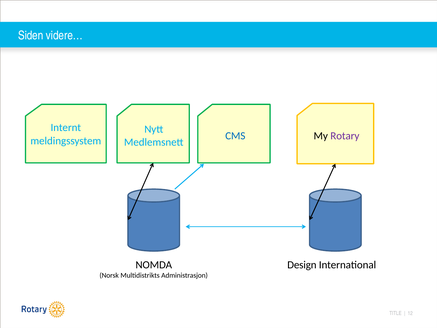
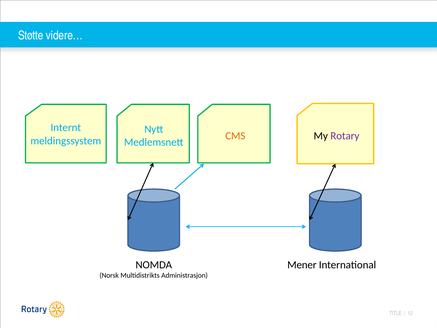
Siden: Siden -> Støtte (31, 35)
CMS colour: blue -> orange (235, 136)
Design: Design -> Mener (302, 265)
